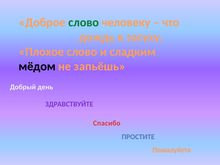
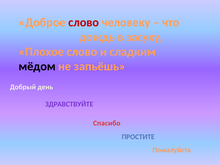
слово colour: green -> red (84, 22)
